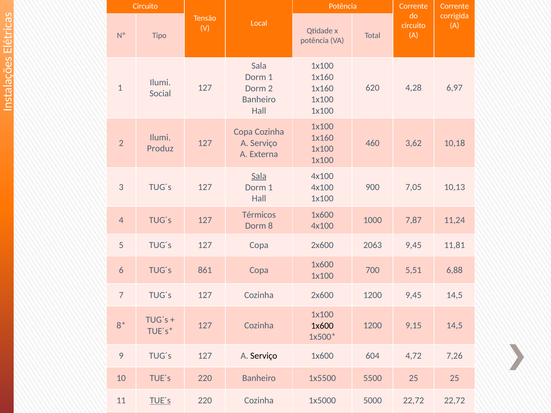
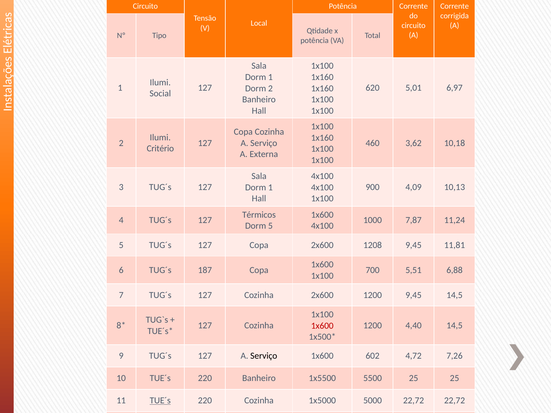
4,28: 4,28 -> 5,01 (414, 88)
Produz: Produz -> Critério (160, 149)
Sala underline: present -> none (259, 176)
7,05: 7,05 -> 4,09 (414, 187)
Dorm 8: 8 -> 5 (270, 226)
2063: 2063 -> 1208 (373, 245)
861: 861 -> 187 (205, 270)
9,15: 9,15 -> 4,40 (414, 326)
1x600 colour: black -> red (322, 326)
604: 604 -> 602 (373, 356)
